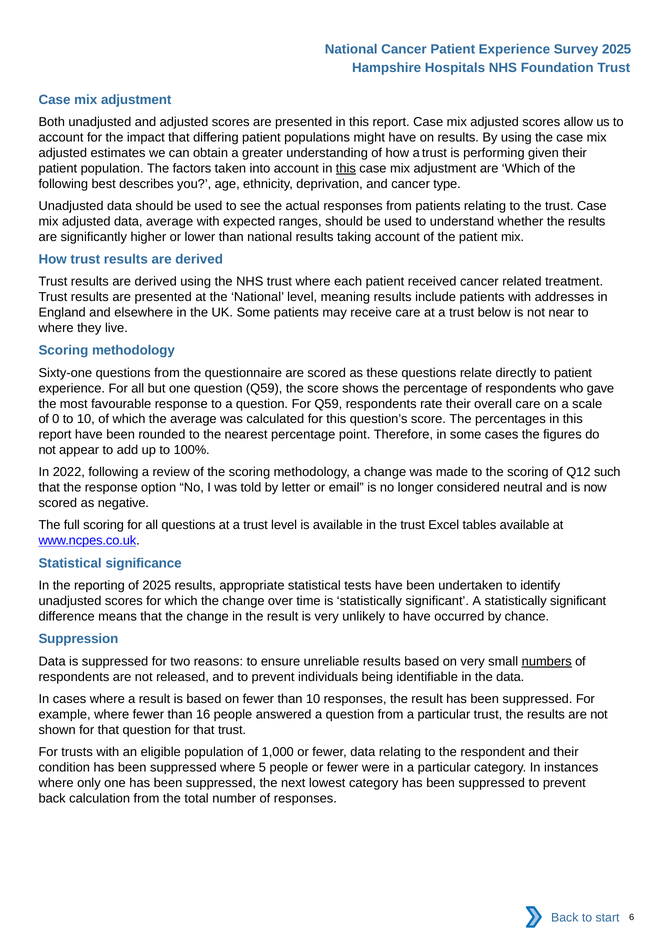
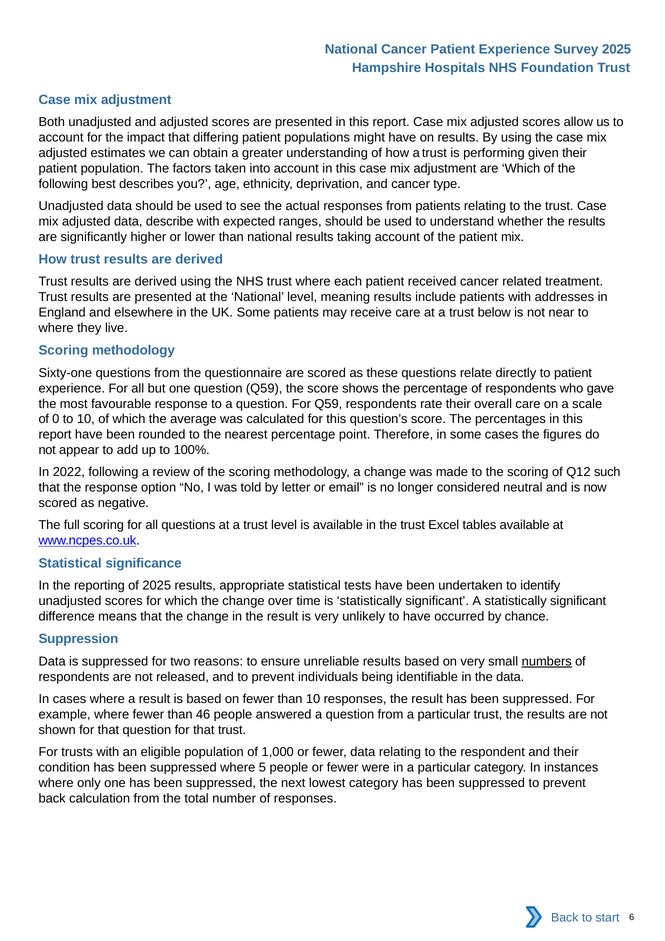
this underline: present -> none (346, 168)
data average: average -> describe (170, 221)
16: 16 -> 46 (203, 714)
